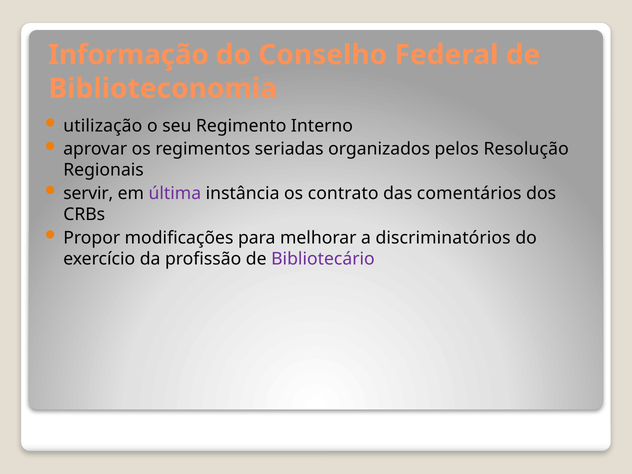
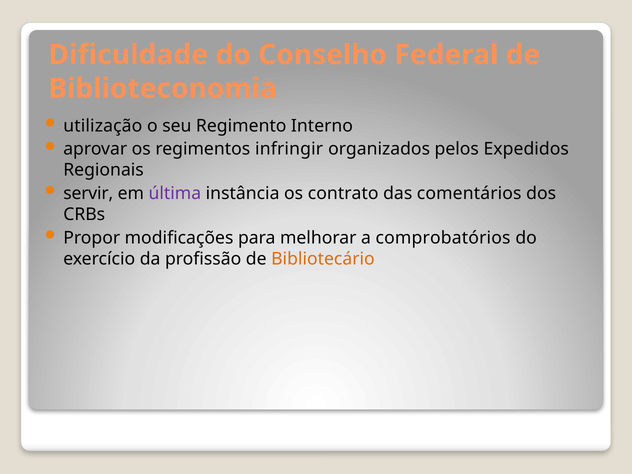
Informação: Informação -> Dificuldade (128, 55)
seriadas: seriadas -> infringir (289, 149)
Resolução: Resolução -> Expedidos (526, 149)
discriminatórios: discriminatórios -> comprobatórios (443, 238)
Bibliotecário colour: purple -> orange (323, 259)
